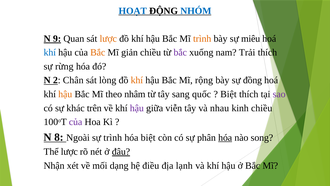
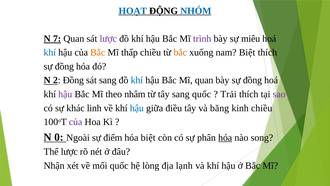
9: 9 -> 7 (57, 39)
lược colour: orange -> purple (108, 39)
trình colour: orange -> purple (202, 39)
giản: giản -> thấp (129, 52)
bắc colour: purple -> orange (180, 52)
nam Trải: Trải -> Biệt (247, 52)
rừng: rừng -> đồng (64, 66)
2 Chân: Chân -> Đồng (73, 80)
sát lòng: lòng -> sang (108, 80)
khí colour: orange -> blue (137, 80)
Mĩ rộng: rộng -> quan (204, 80)
hậu colour: orange -> purple (65, 94)
Biệt: Biệt -> Trải (228, 94)
trên: trên -> linh (94, 108)
hậu colour: purple -> blue (137, 108)
viễn: viễn -> điều (174, 108)
nhau: nhau -> băng (220, 108)
8: 8 -> 0 (59, 137)
sự trình: trình -> điểm (113, 137)
đâu underline: present -> none (121, 151)
mối dạng: dạng -> quốc (119, 165)
điều: điều -> lòng (151, 165)
